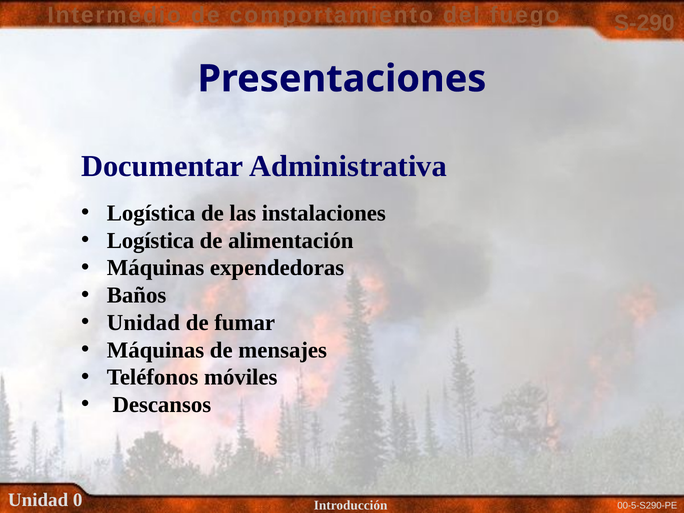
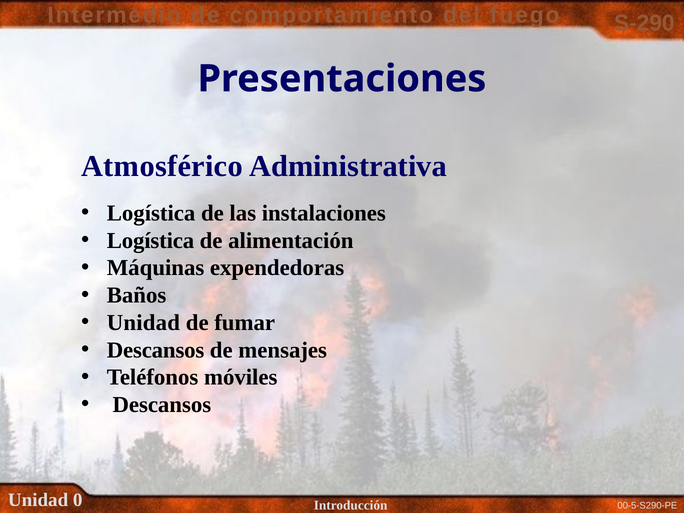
Documentar: Documentar -> Atmosférico (162, 166)
Máquinas: Máquinas -> Descansos (156, 350)
